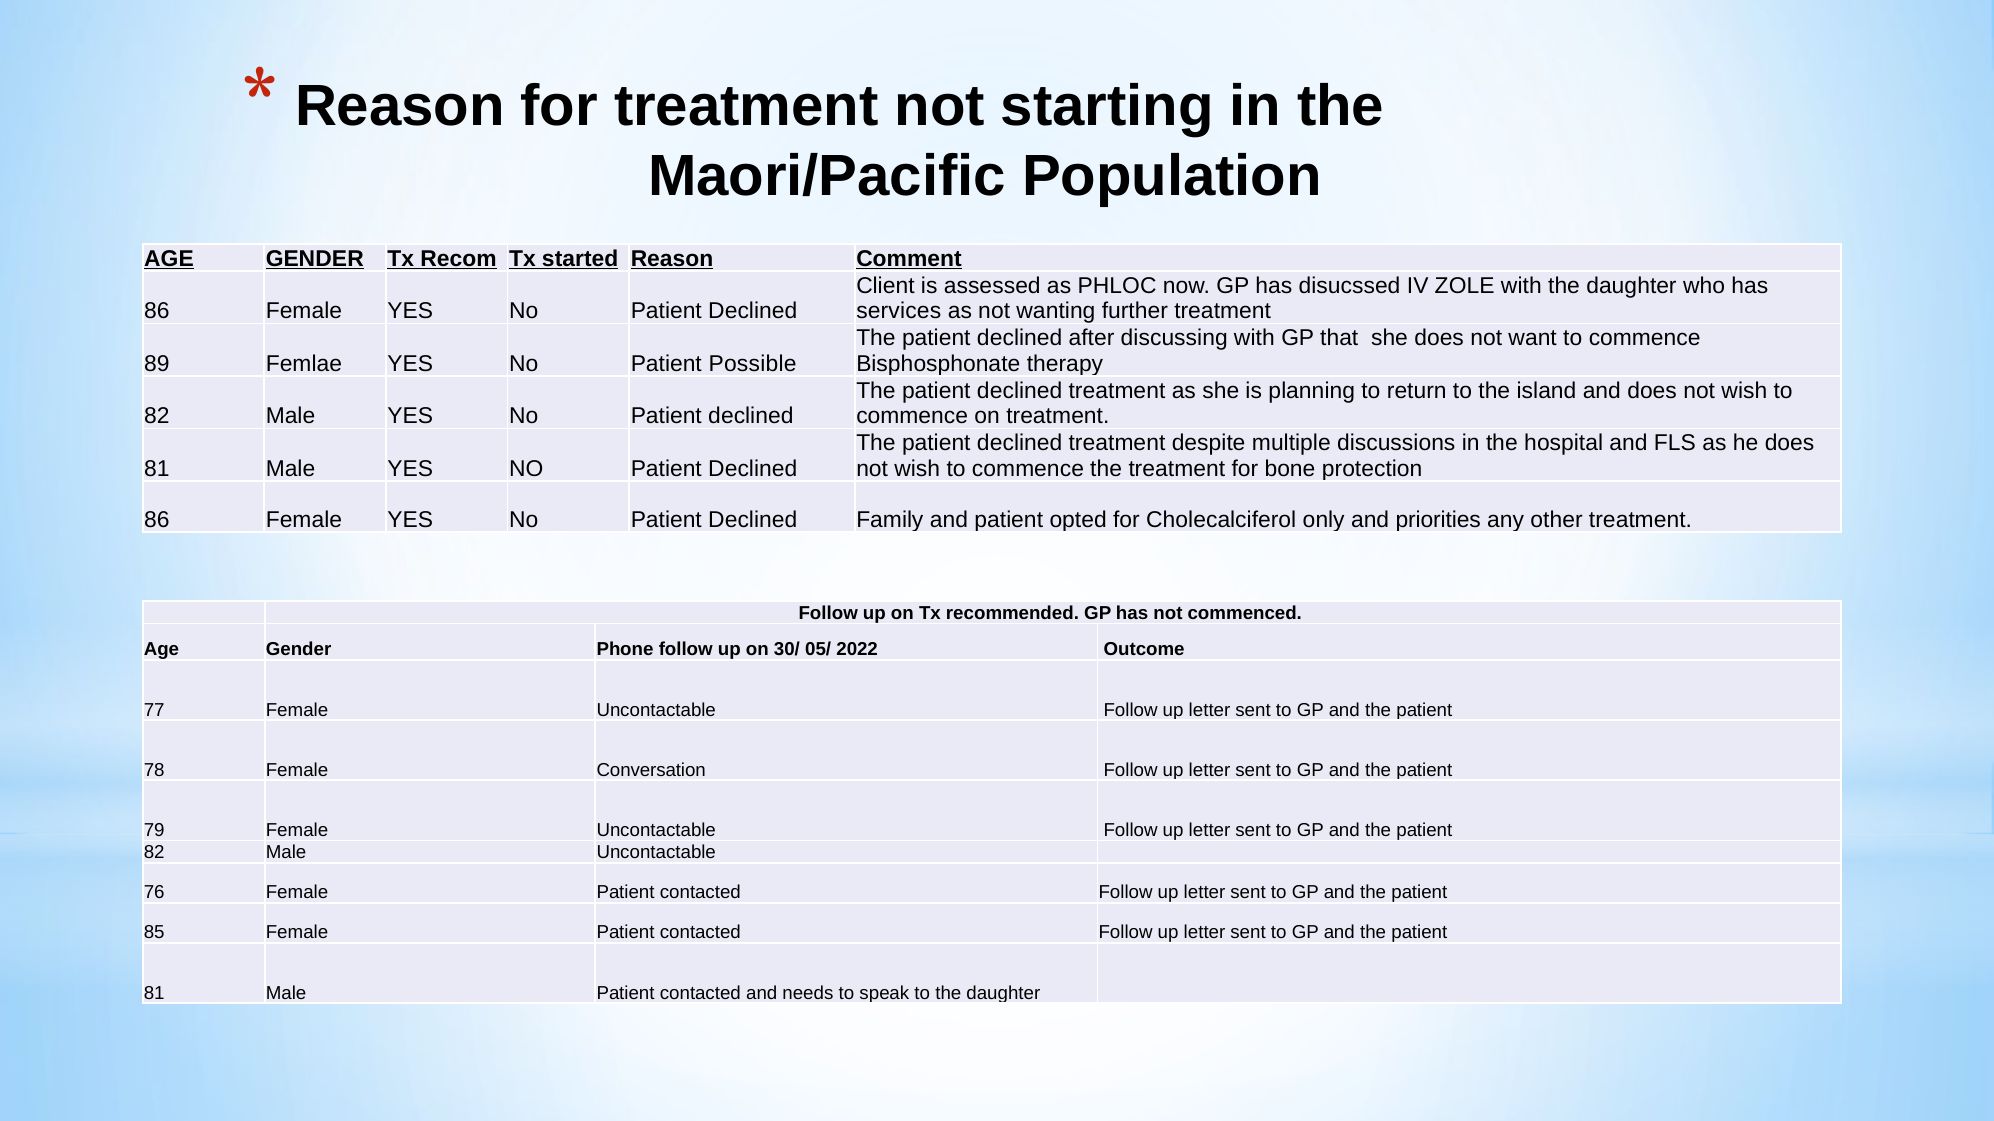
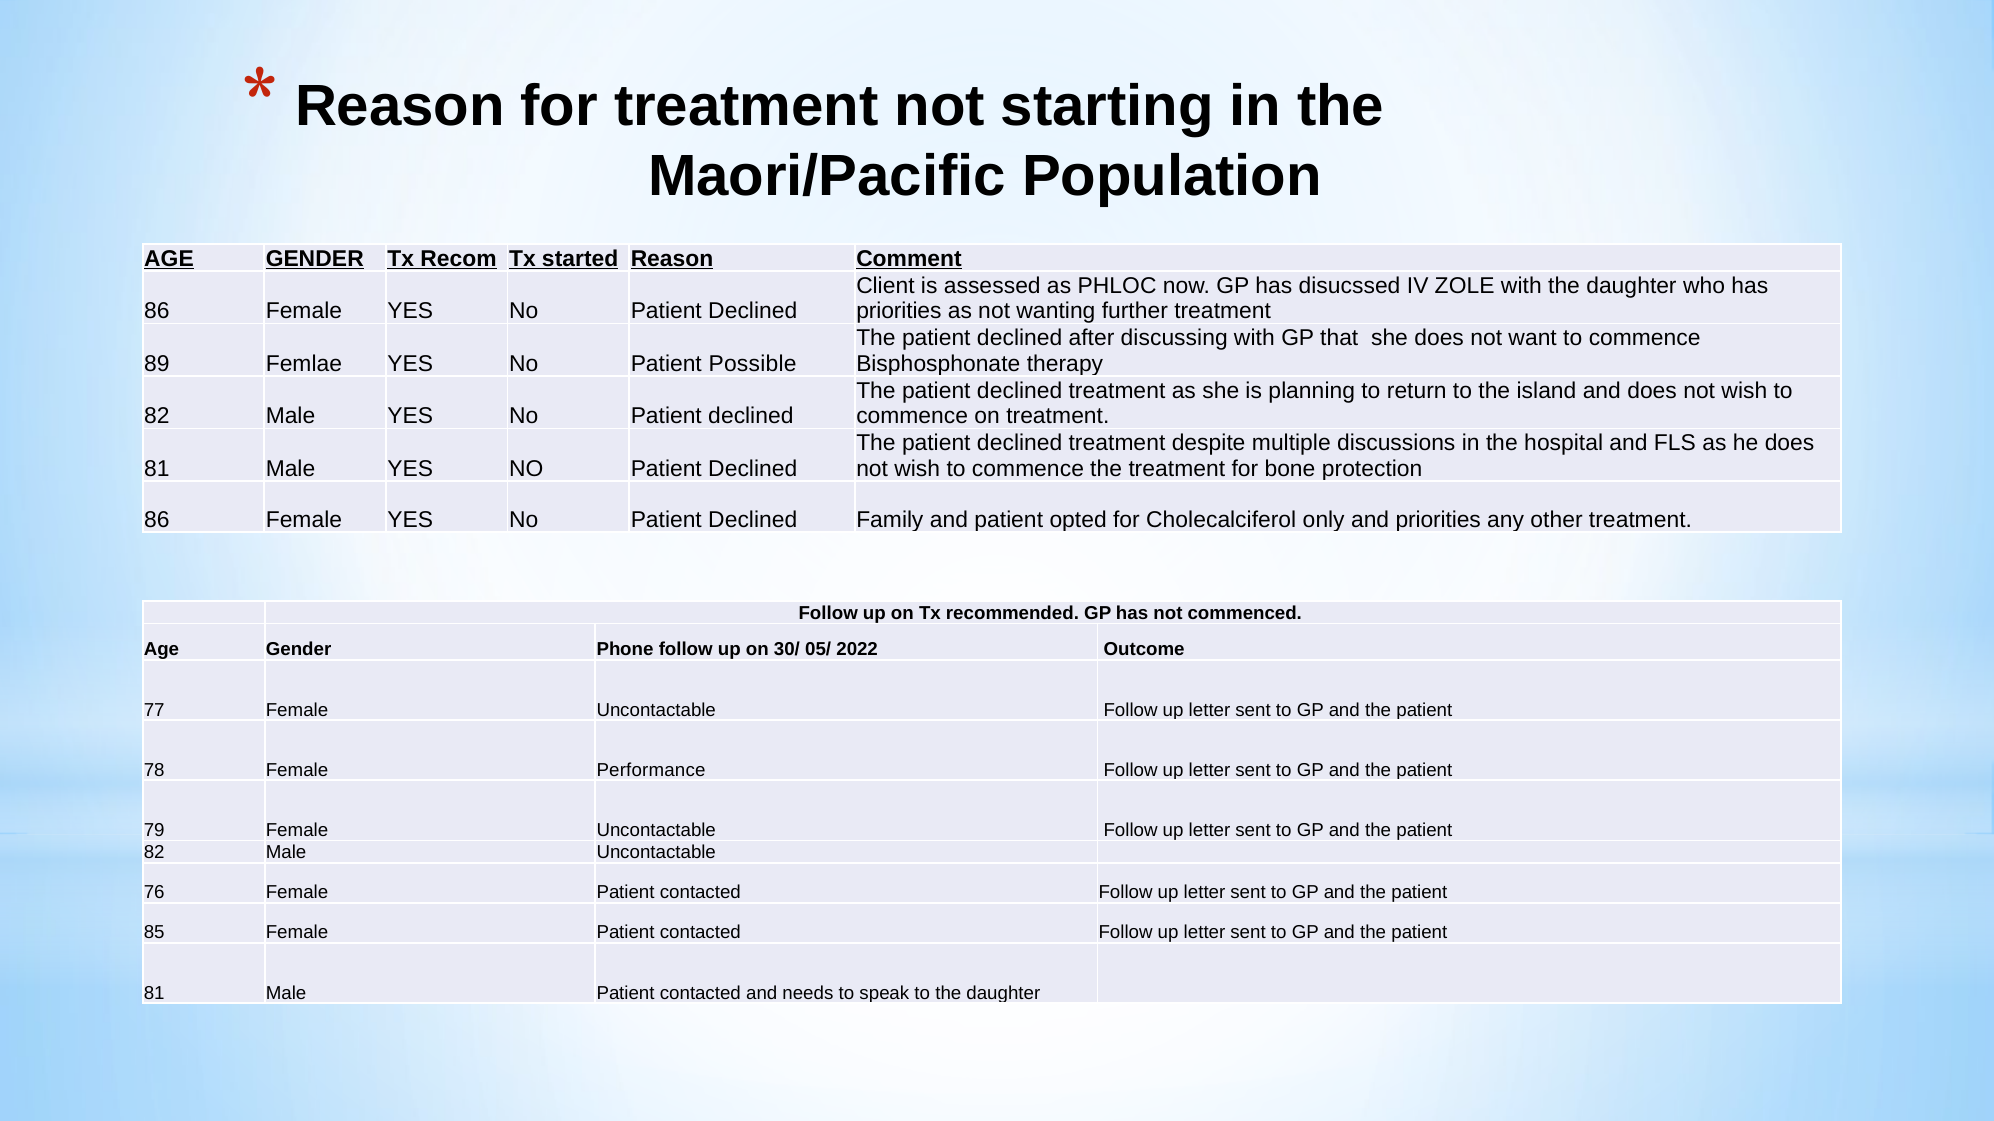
services: services -> priorities (899, 311)
Conversation: Conversation -> Performance (651, 770)
